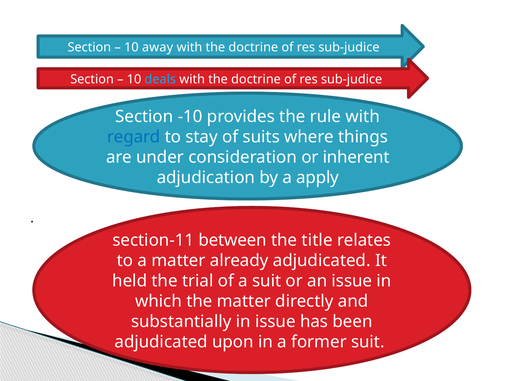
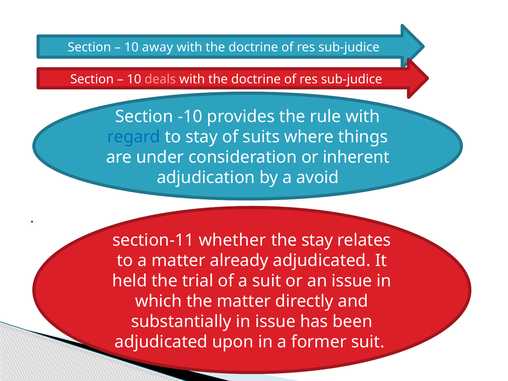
deals colour: light blue -> pink (160, 79)
apply: apply -> avoid (318, 178)
between: between -> whether (233, 240)
the title: title -> stay (317, 240)
